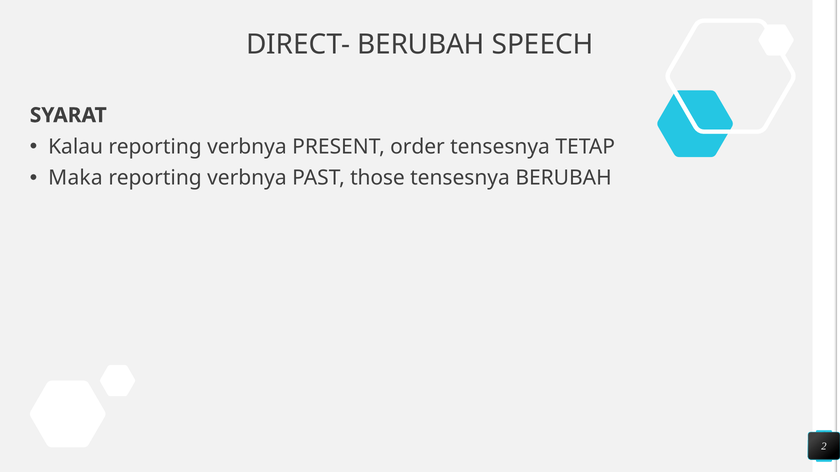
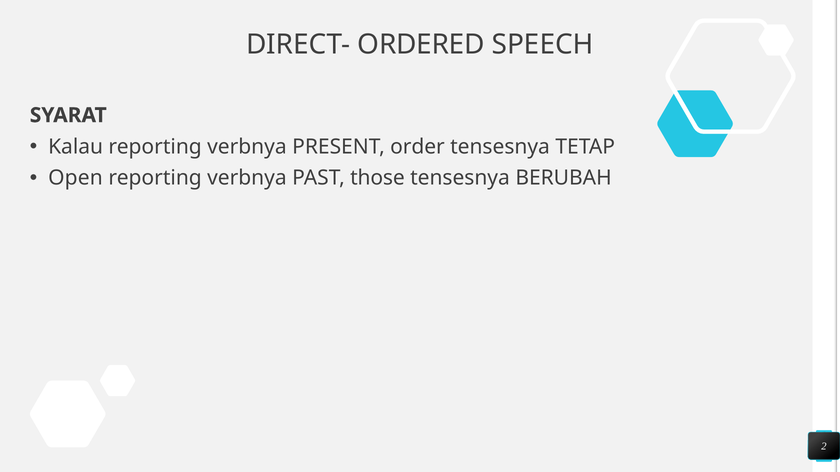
DIRECT- BERUBAH: BERUBAH -> ORDERED (421, 44)
Maka: Maka -> Open (75, 178)
